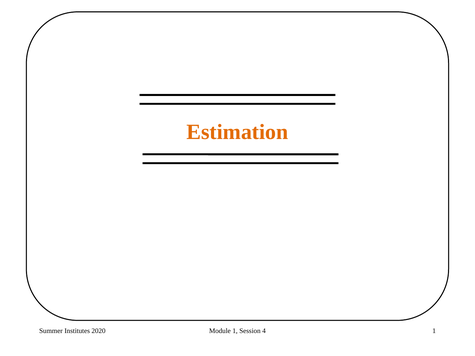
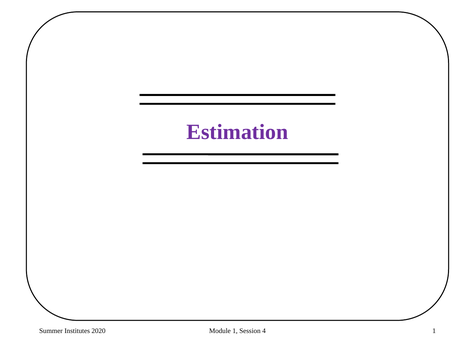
Estimation colour: orange -> purple (237, 132)
